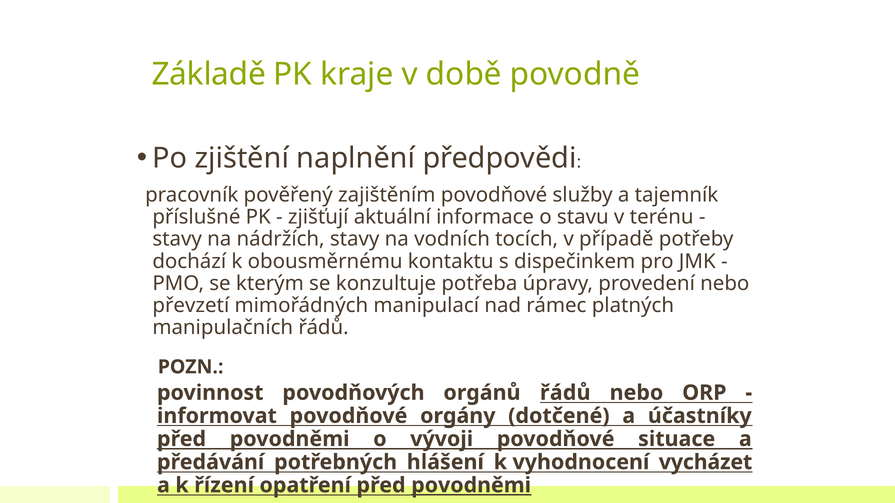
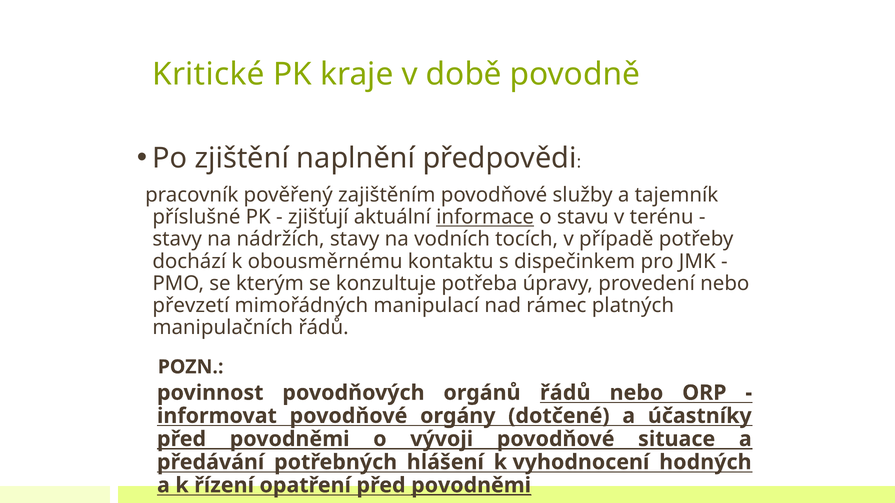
Základě: Základě -> Kritické (208, 74)
informace underline: none -> present (485, 217)
vycházet: vycházet -> hodných (705, 463)
